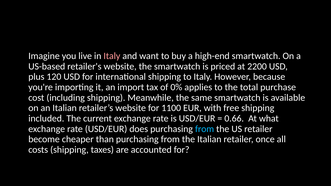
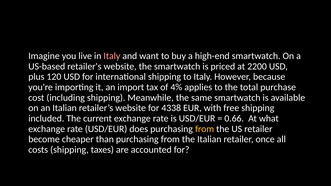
0%: 0% -> 4% (176, 87)
1100: 1100 -> 4338 (171, 108)
from colour: light blue -> yellow (205, 129)
